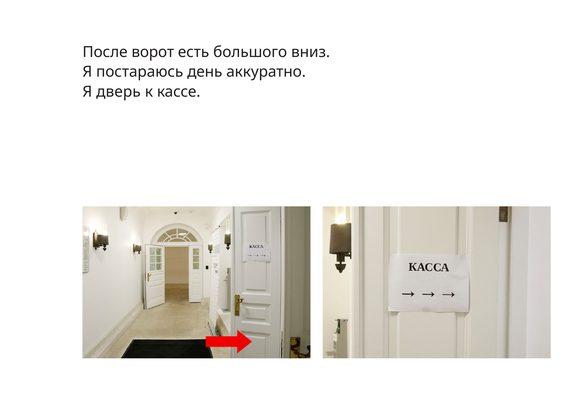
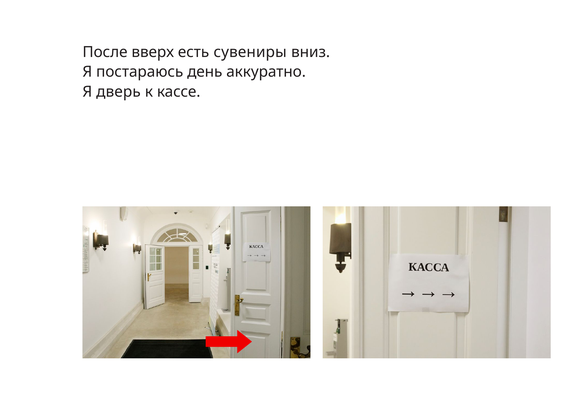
ворот: ворот -> вверх (153, 52)
большого: большого -> сувениры (250, 52)
